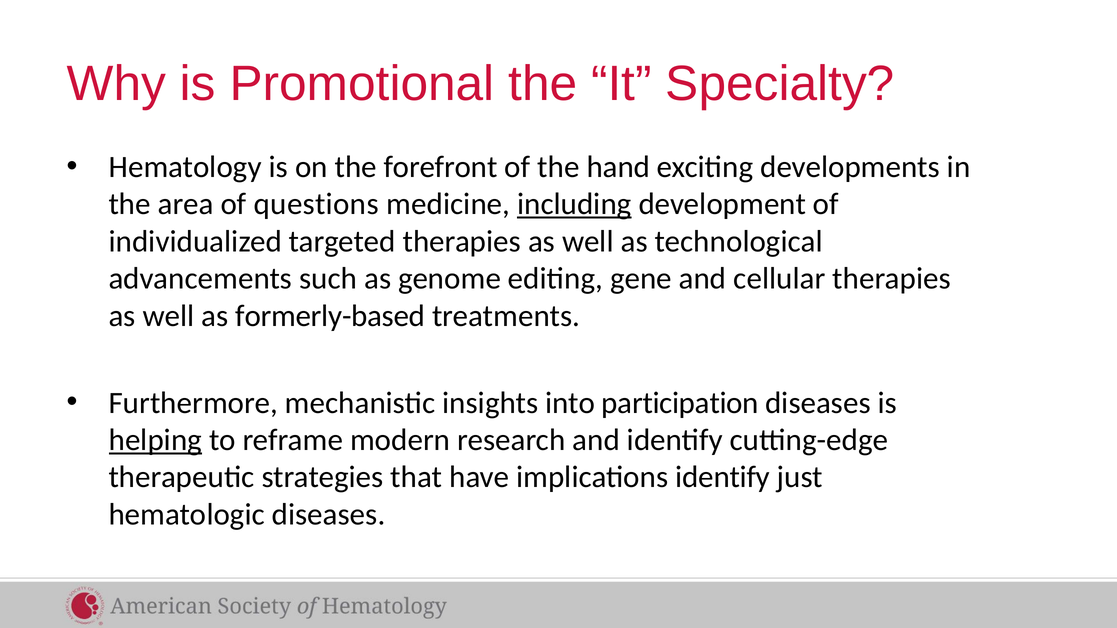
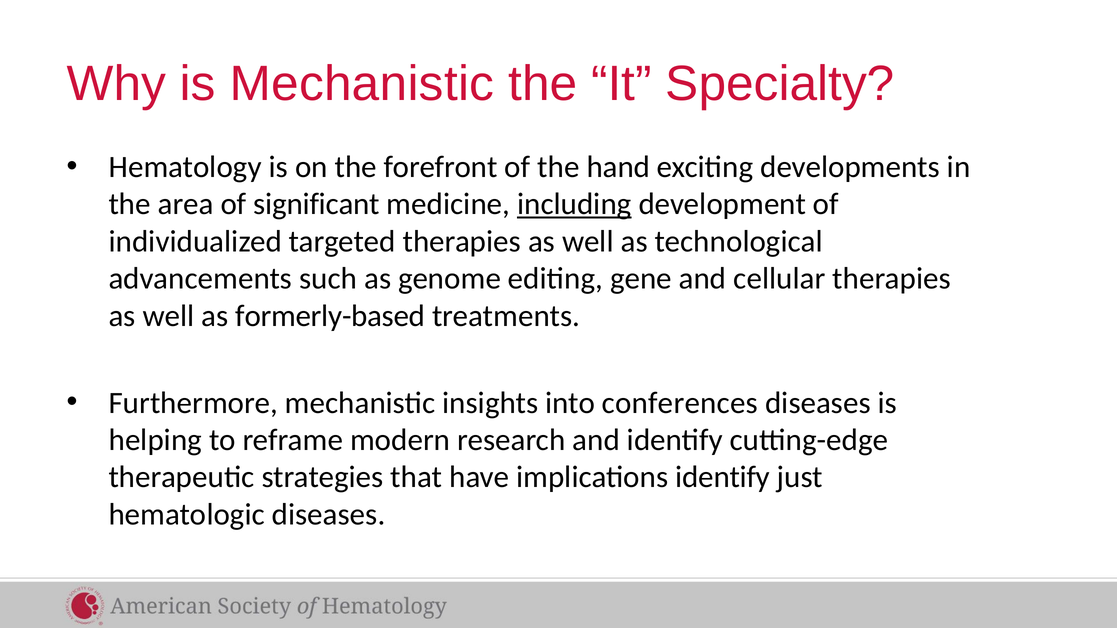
is Promotional: Promotional -> Mechanistic (362, 84)
questions: questions -> significant (317, 204)
participation: participation -> conferences (680, 403)
helping underline: present -> none (155, 440)
